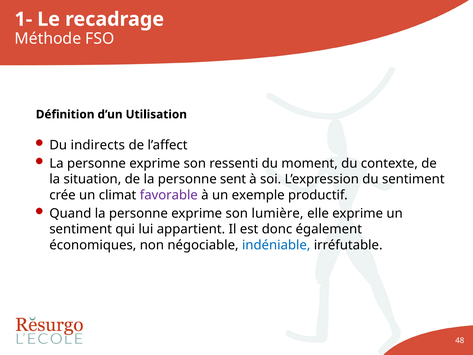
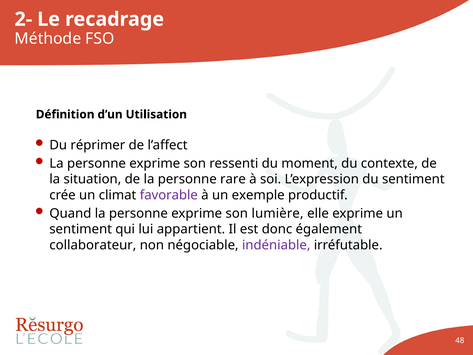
1-: 1- -> 2- (23, 19)
indirects: indirects -> réprimer (98, 145)
sent: sent -> rare (233, 179)
économiques: économiques -> collaborateur (93, 245)
indéniable colour: blue -> purple (276, 245)
